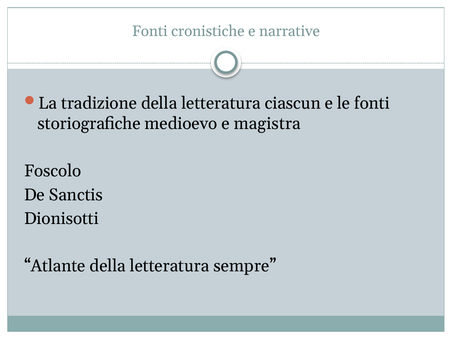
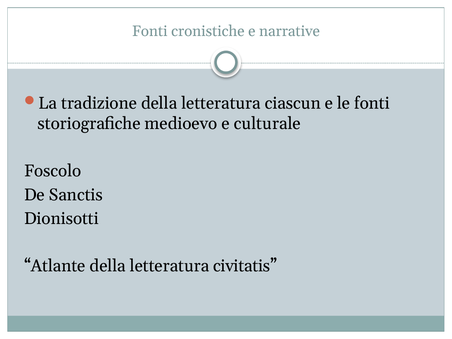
magistra: magistra -> culturale (267, 124)
sempre: sempre -> civitatis (245, 266)
